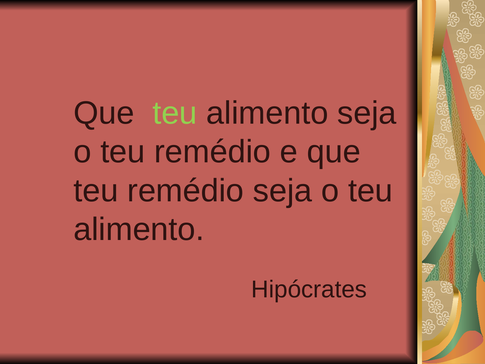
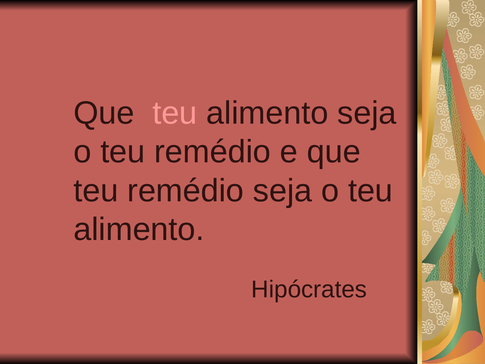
teu colour: light green -> pink (175, 113)
